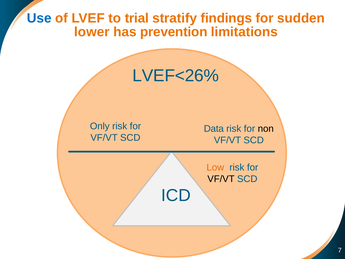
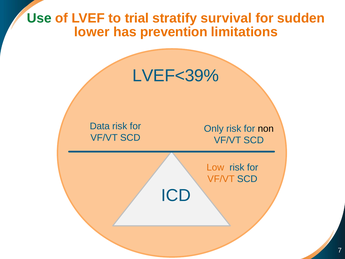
Use colour: blue -> green (39, 18)
findings: findings -> survival (226, 18)
LVEF<26%: LVEF<26% -> LVEF<39% (176, 76)
Only: Only -> Data (100, 126)
Data: Data -> Only (214, 129)
VF/VT colour: black -> orange (221, 179)
